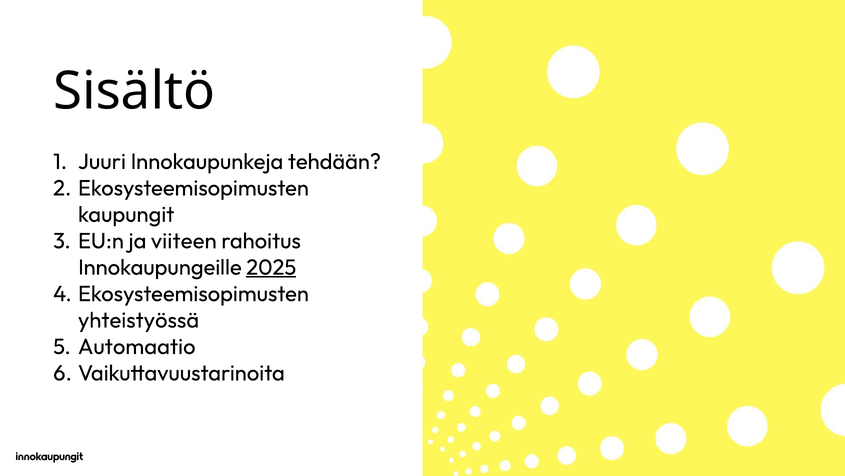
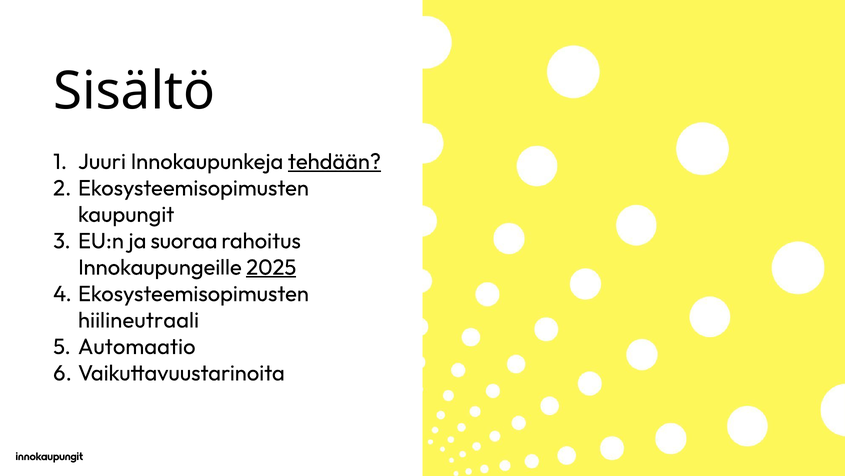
tehdään underline: none -> present (334, 161)
viiteen: viiteen -> suoraa (184, 241)
yhteistyössä: yhteistyössä -> hiilineutraali (139, 320)
